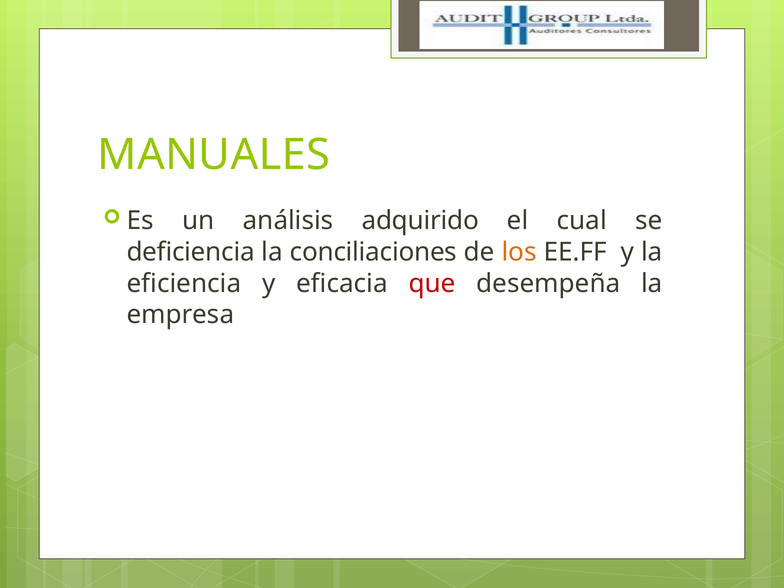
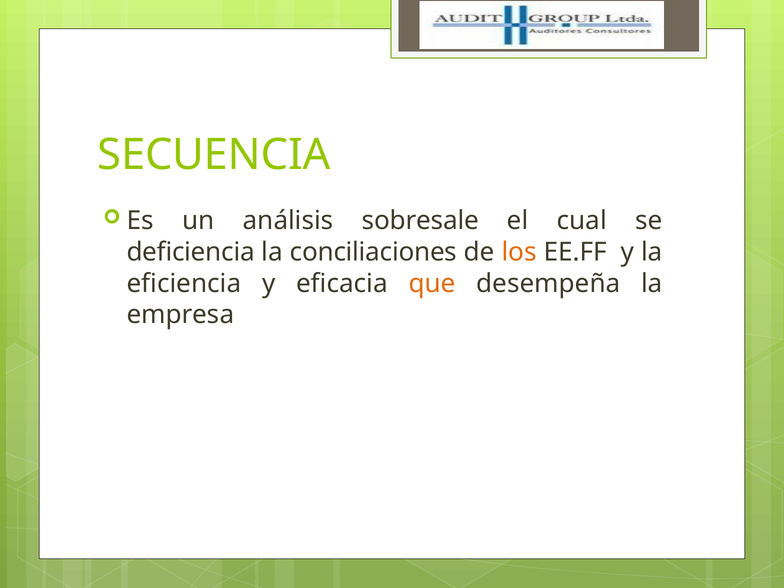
MANUALES: MANUALES -> SECUENCIA (214, 155)
adquirido: adquirido -> sobresale (420, 221)
que colour: red -> orange (432, 283)
